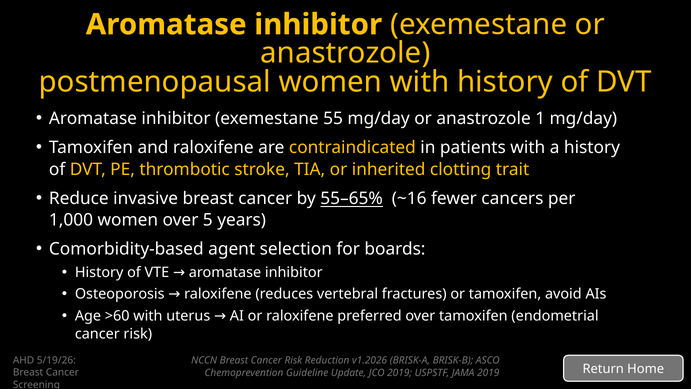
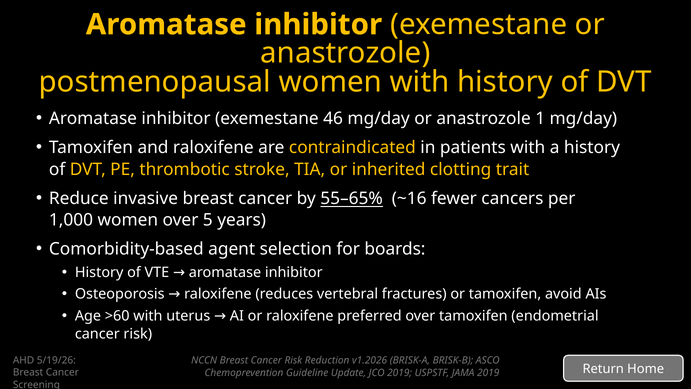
55: 55 -> 46 (333, 119)
